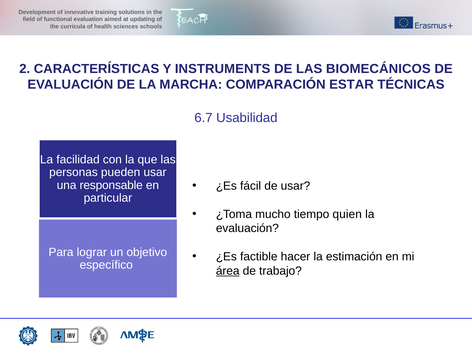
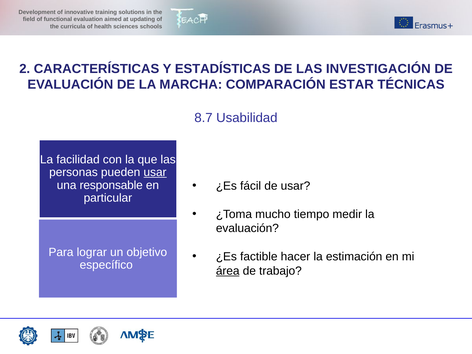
INSTRUMENTS: INSTRUMENTS -> ESTADÍSTICAS (223, 69)
BIOMECÁNICOS: BIOMECÁNICOS -> INVESTIGACIÓN (378, 69)
6.7: 6.7 -> 8.7 (204, 118)
usar underline: none -> present (155, 172)
quien: quien -> medir (347, 214)
